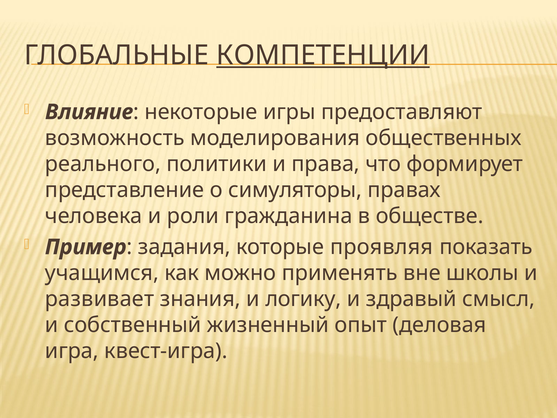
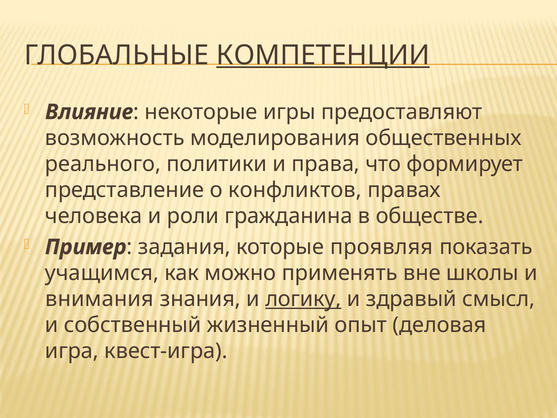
симуляторы: симуляторы -> конфликтов (295, 190)
развивает: развивает -> внимания (100, 299)
логику underline: none -> present (303, 299)
